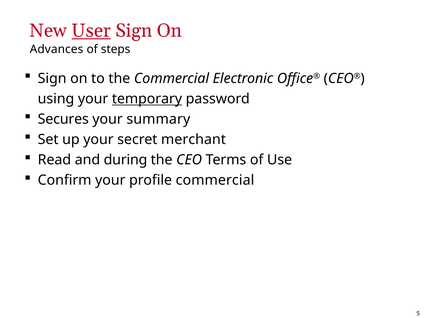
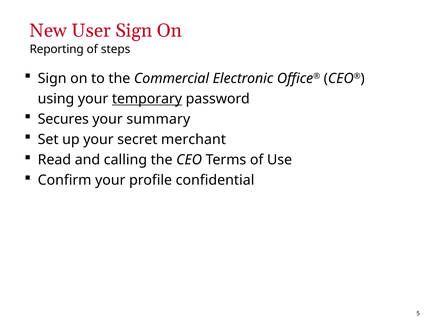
User underline: present -> none (91, 31)
Advances: Advances -> Reporting (57, 49)
during: during -> calling (125, 160)
profile commercial: commercial -> confidential (215, 180)
